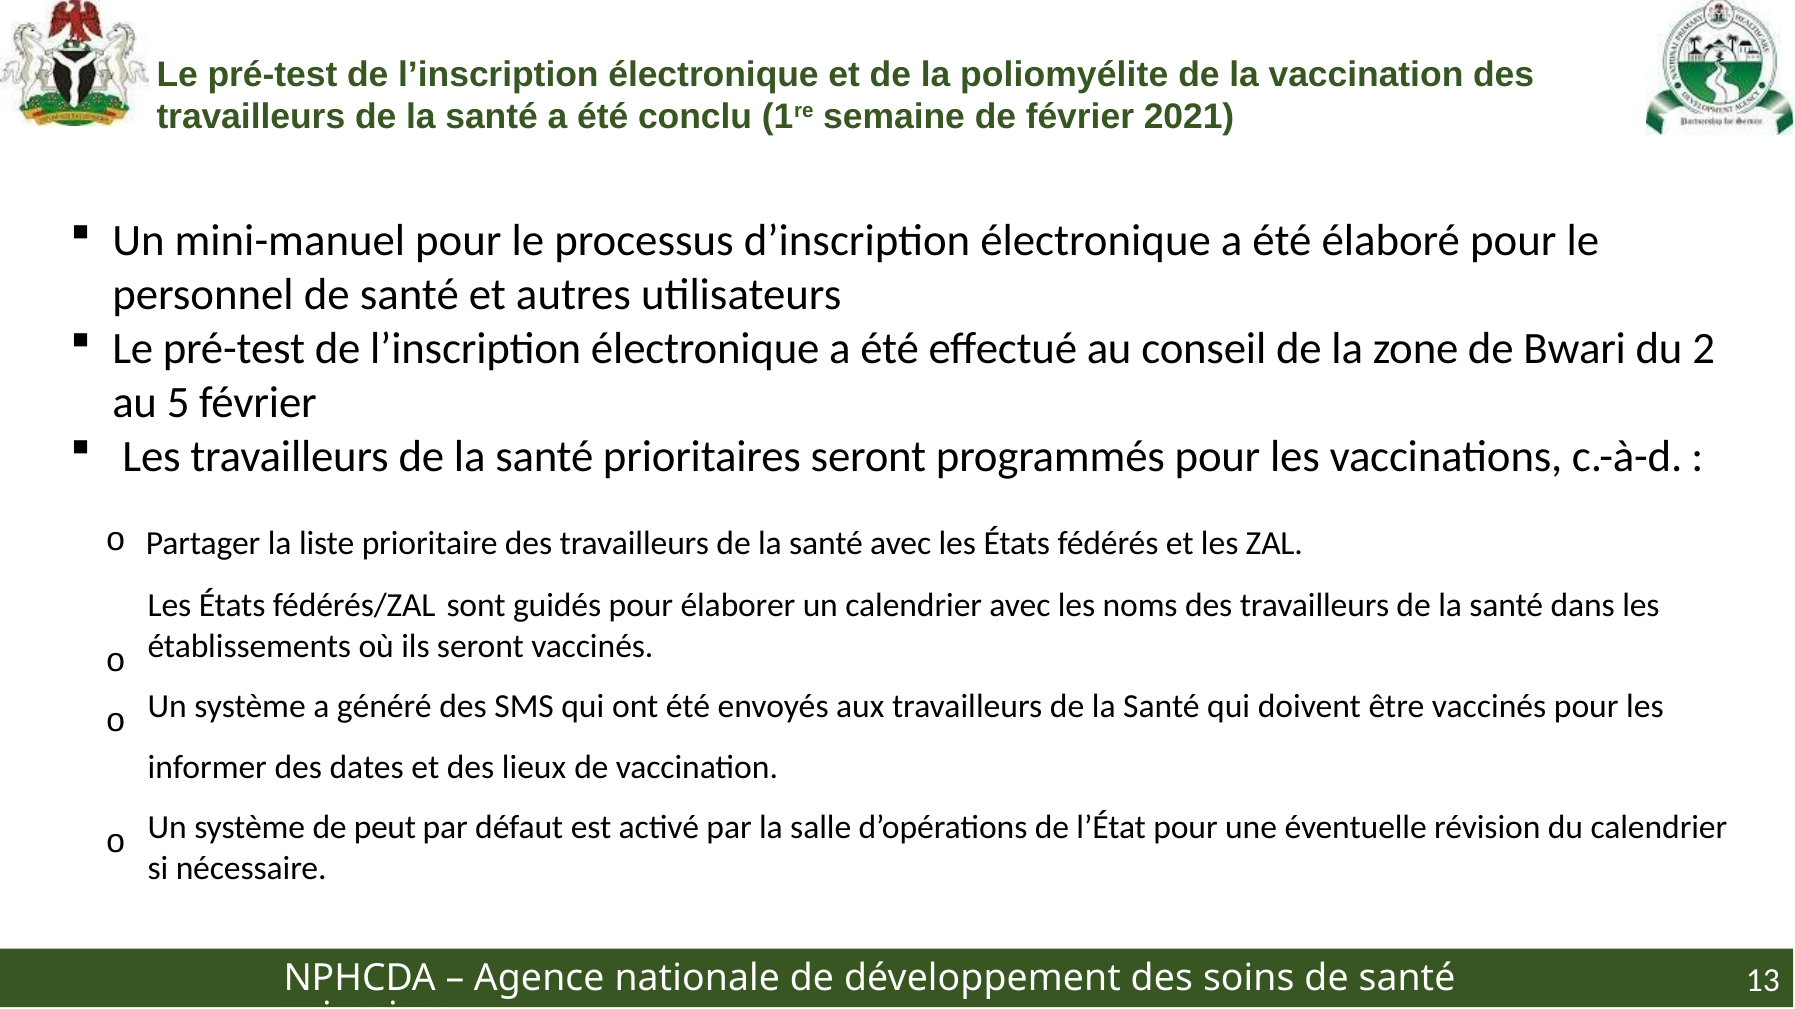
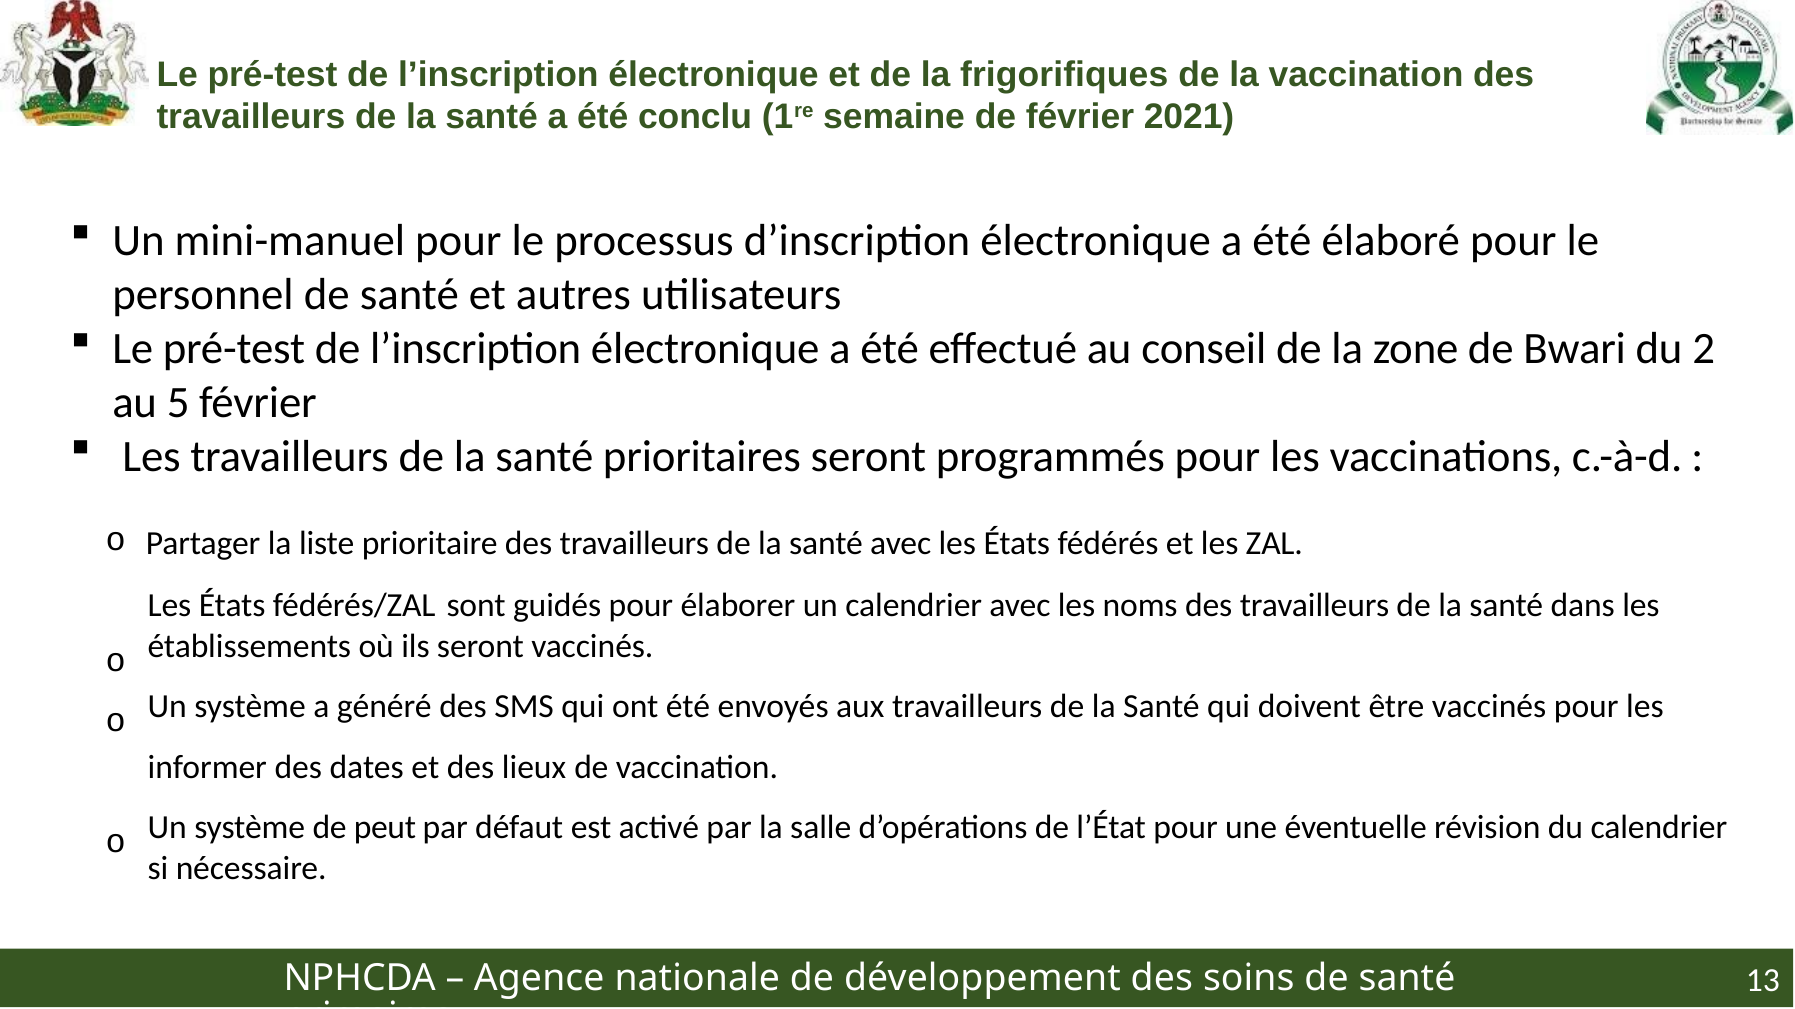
poliomyélite: poliomyélite -> frigorifiques (1064, 74)
